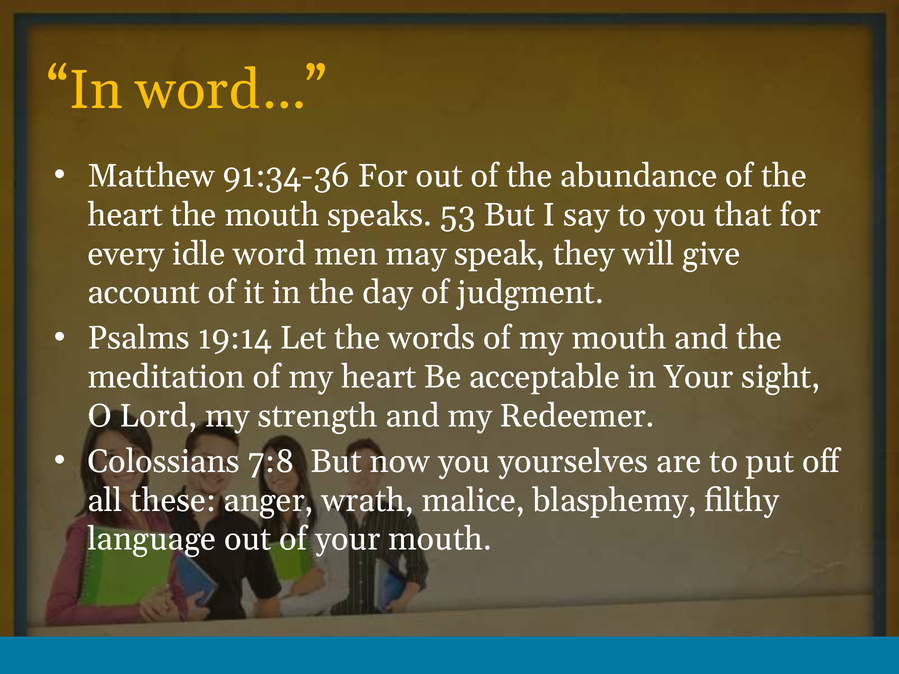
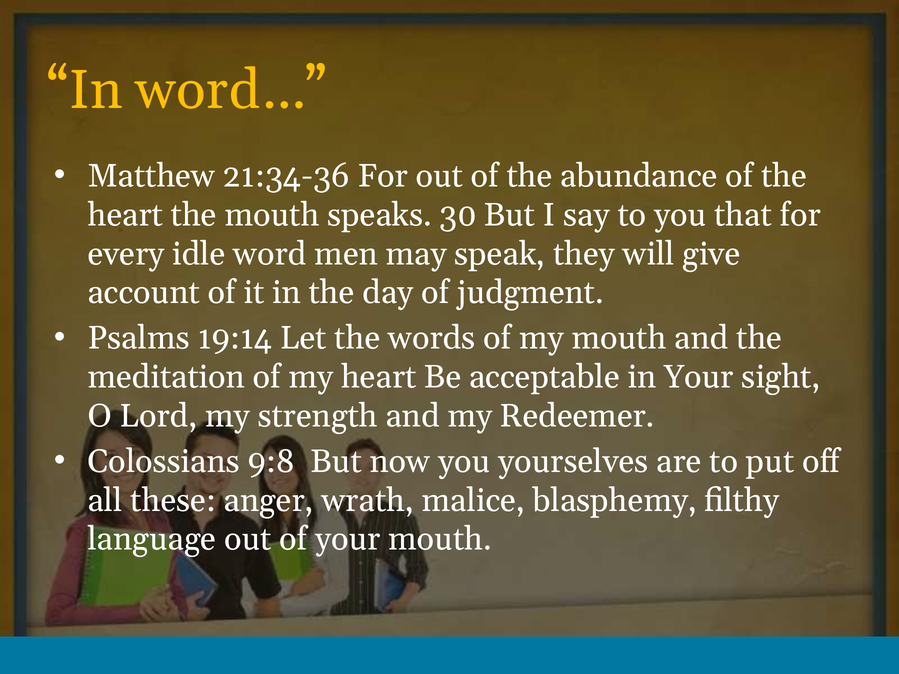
91:34-36: 91:34-36 -> 21:34-36 (286, 176)
53: 53 -> 30 (458, 215)
7:8: 7:8 -> 9:8 (271, 462)
